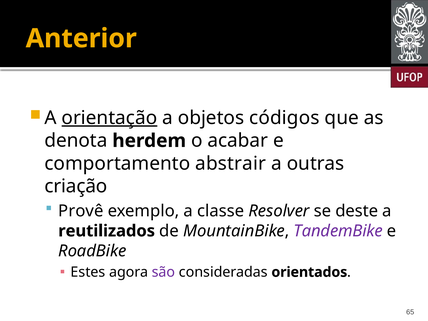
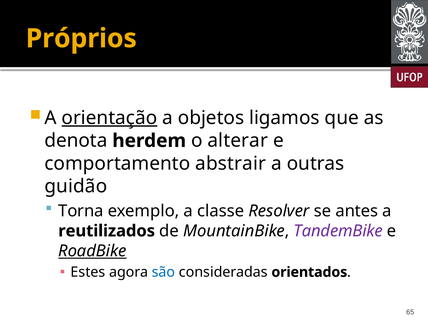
Anterior: Anterior -> Próprios (81, 38)
códigos: códigos -> ligamos (284, 118)
acabar: acabar -> alterar (238, 141)
criação: criação -> guidão (76, 186)
Provê: Provê -> Torna (81, 211)
deste: deste -> antes (357, 211)
RoadBike underline: none -> present (92, 251)
são colour: purple -> blue (164, 272)
